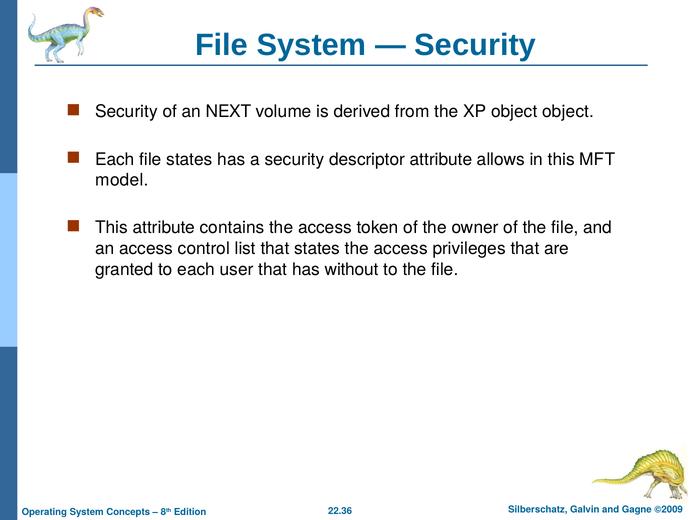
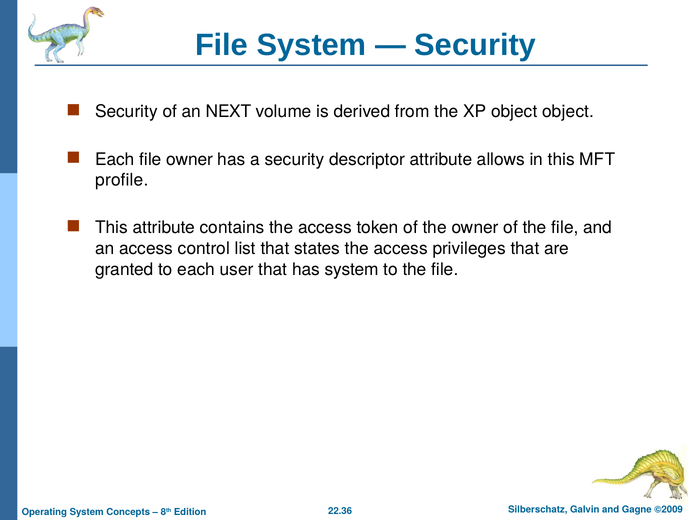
file states: states -> owner (190, 159)
model: model -> profile (122, 180)
has without: without -> system (352, 270)
